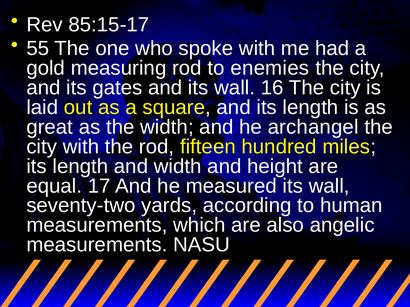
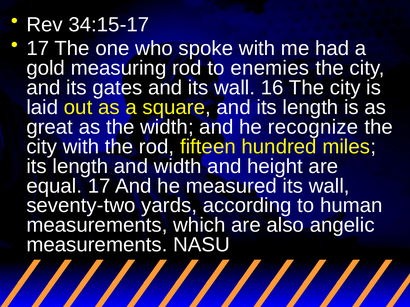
85:15-17: 85:15-17 -> 34:15-17 (109, 25)
55: 55 -> 17 (38, 48)
archangel: archangel -> recognize (313, 127)
